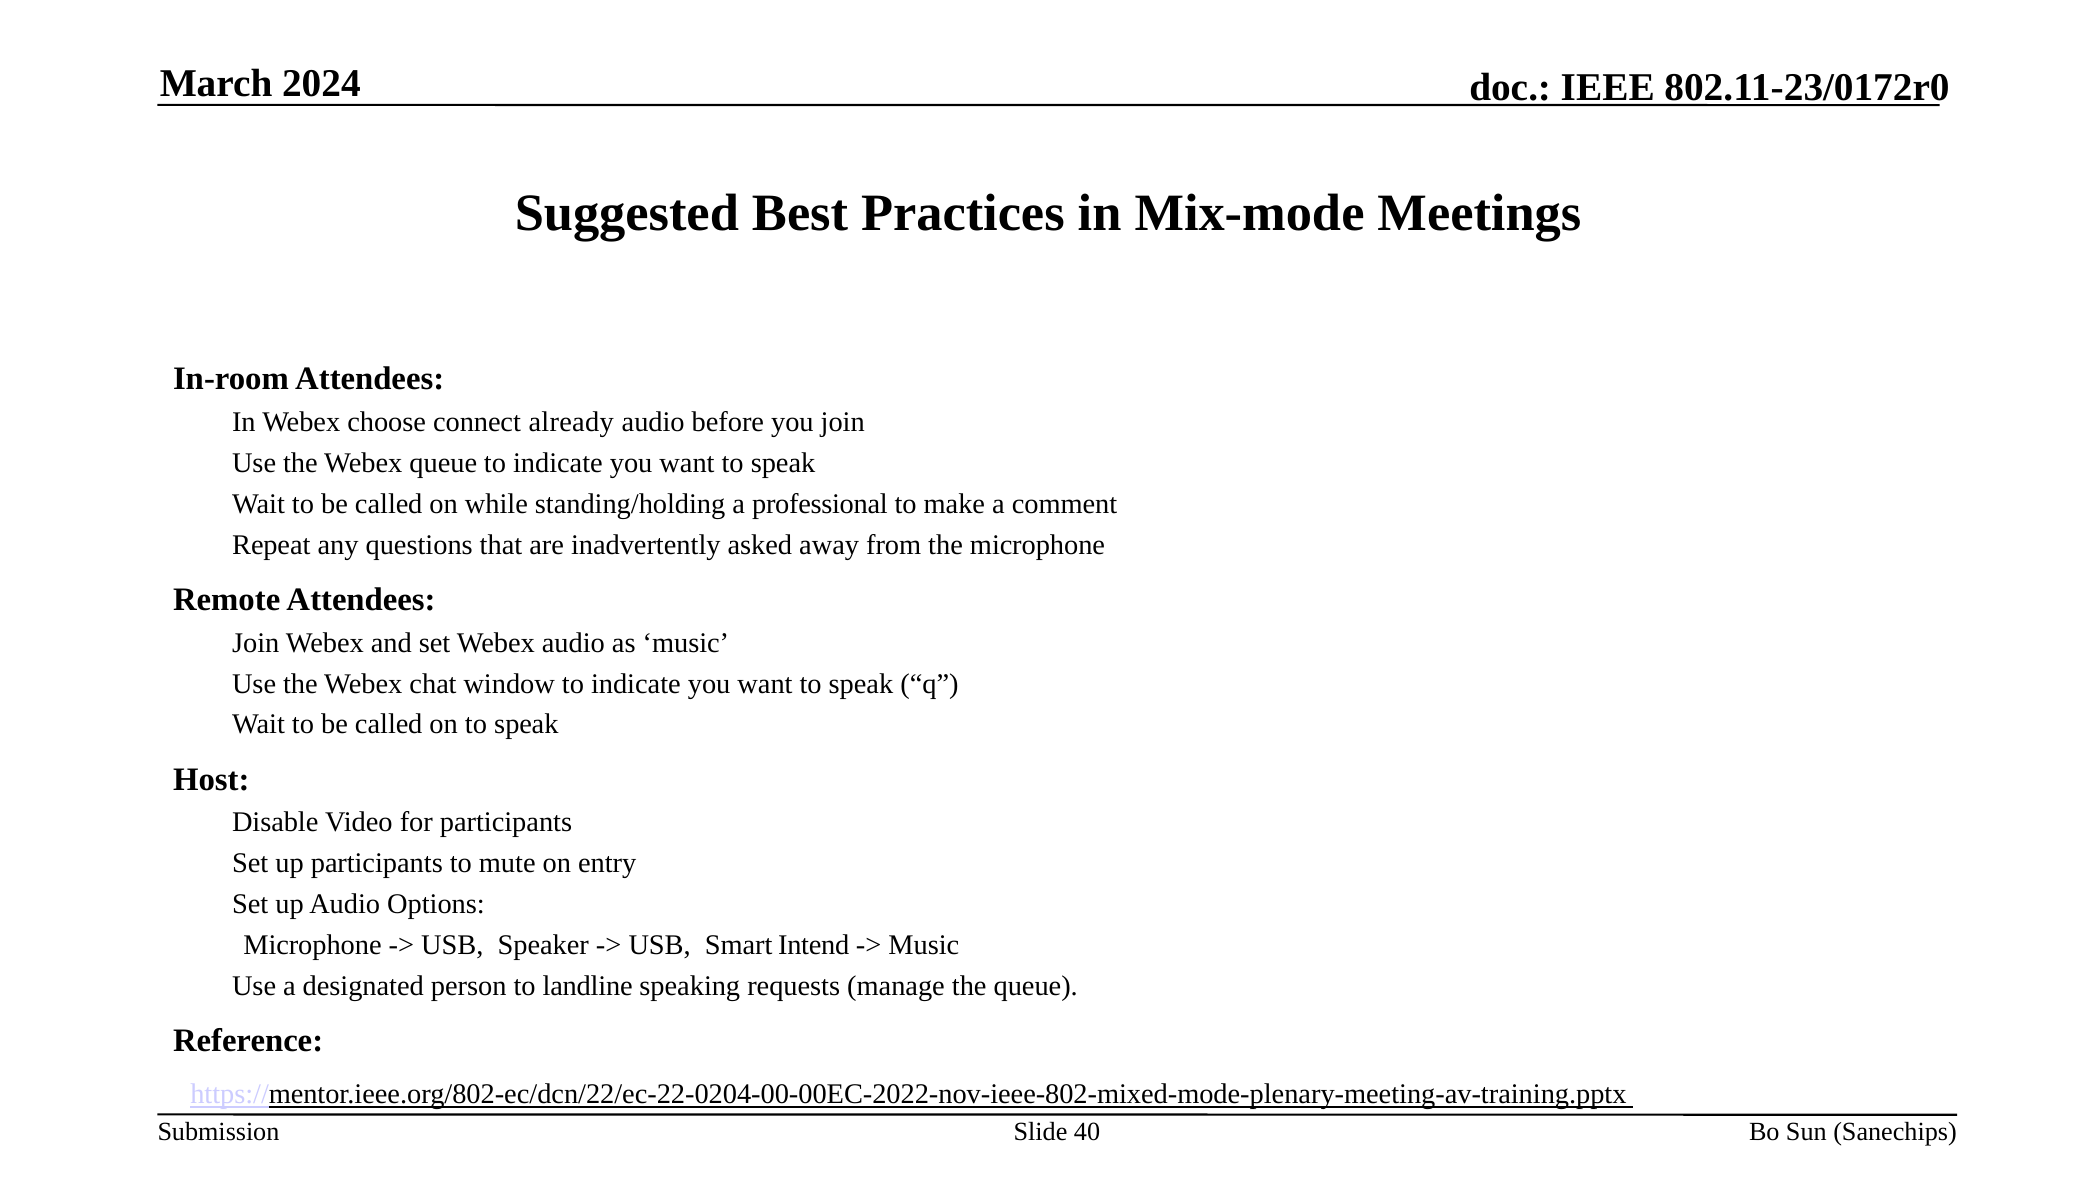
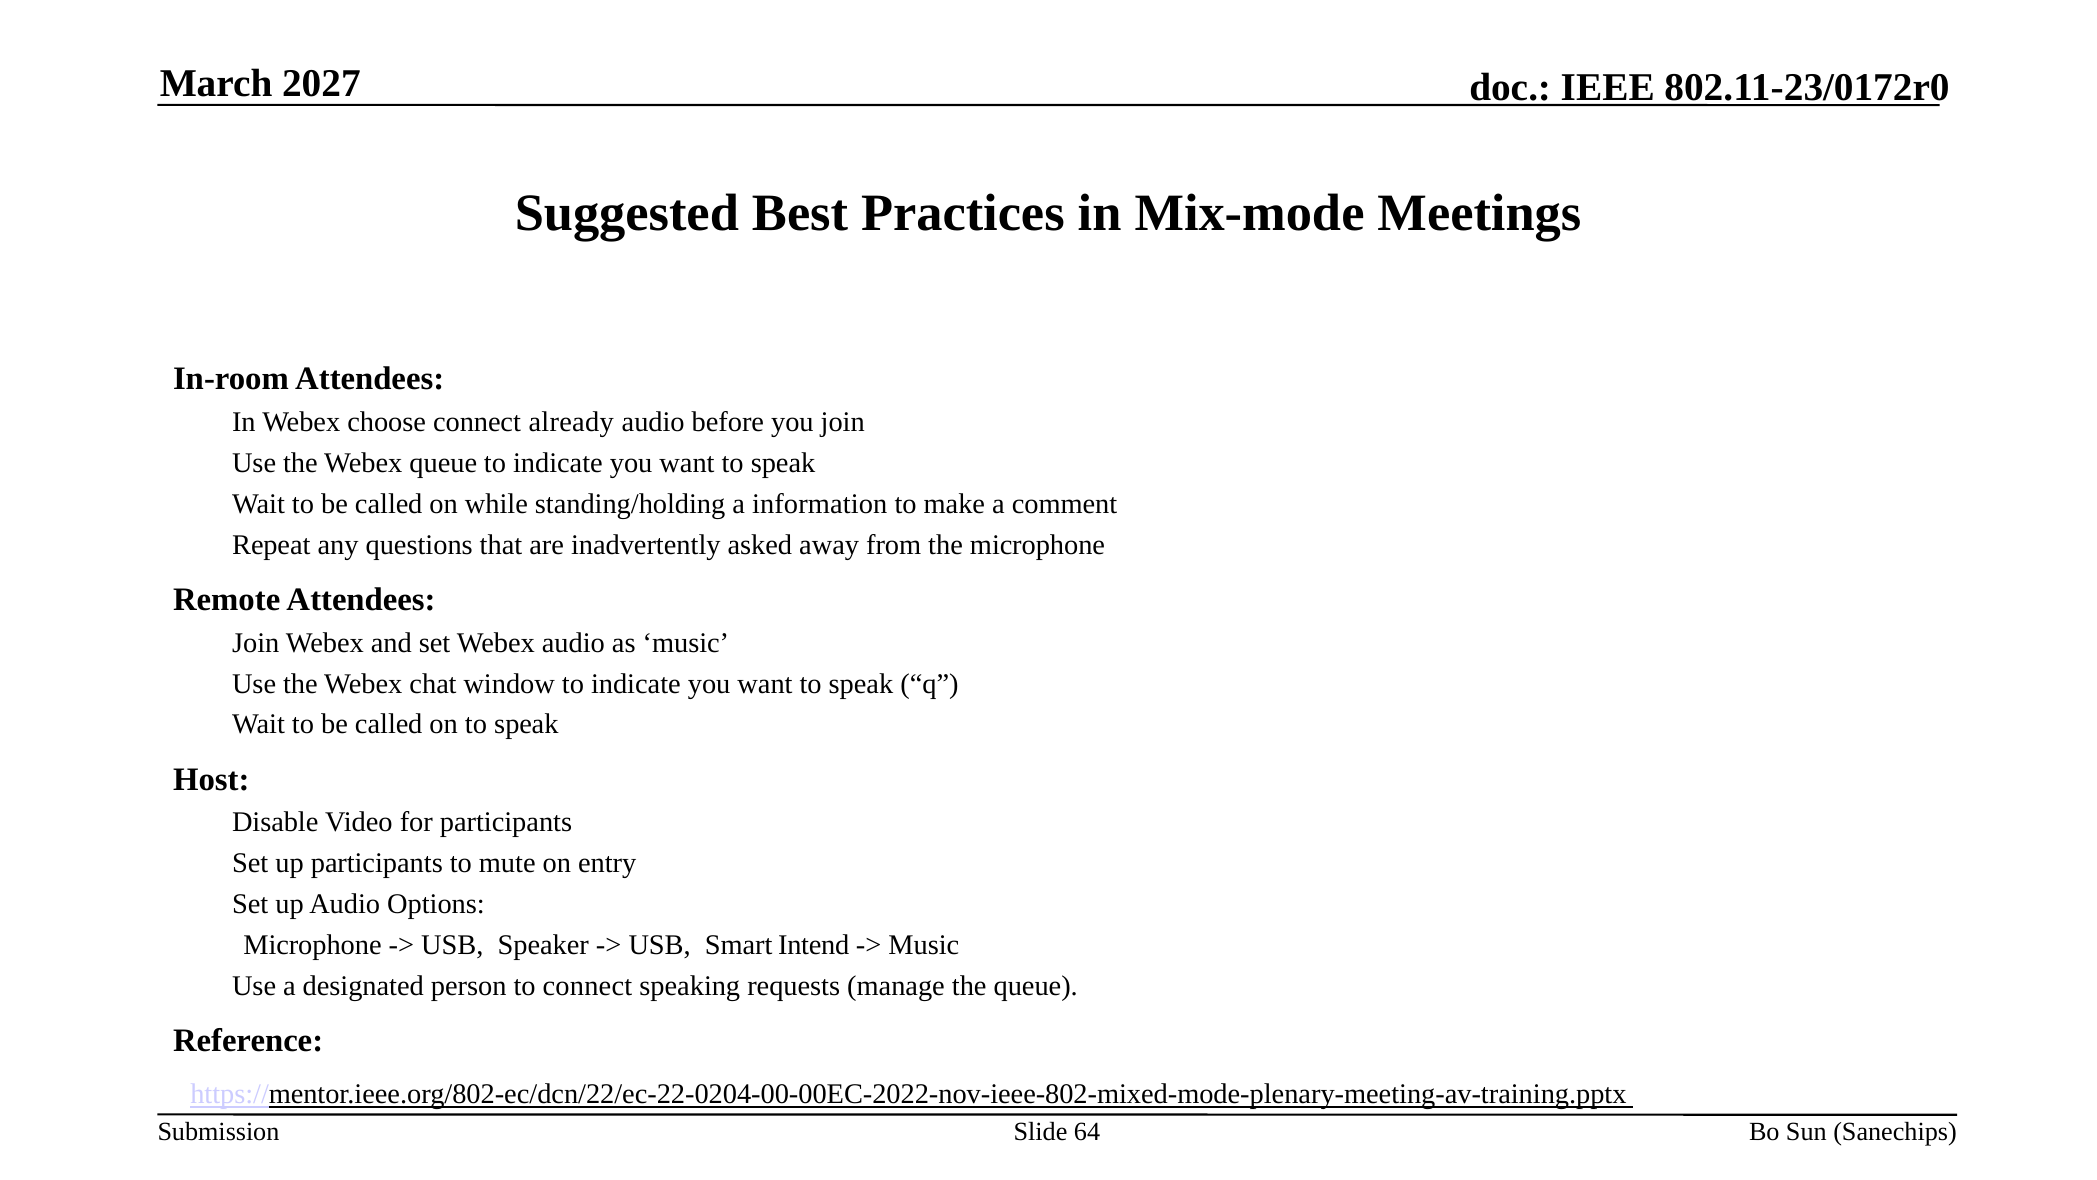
2024: 2024 -> 2027 (321, 83)
professional: professional -> information (820, 504)
to landline: landline -> connect (587, 986)
40: 40 -> 64 (1087, 1131)
